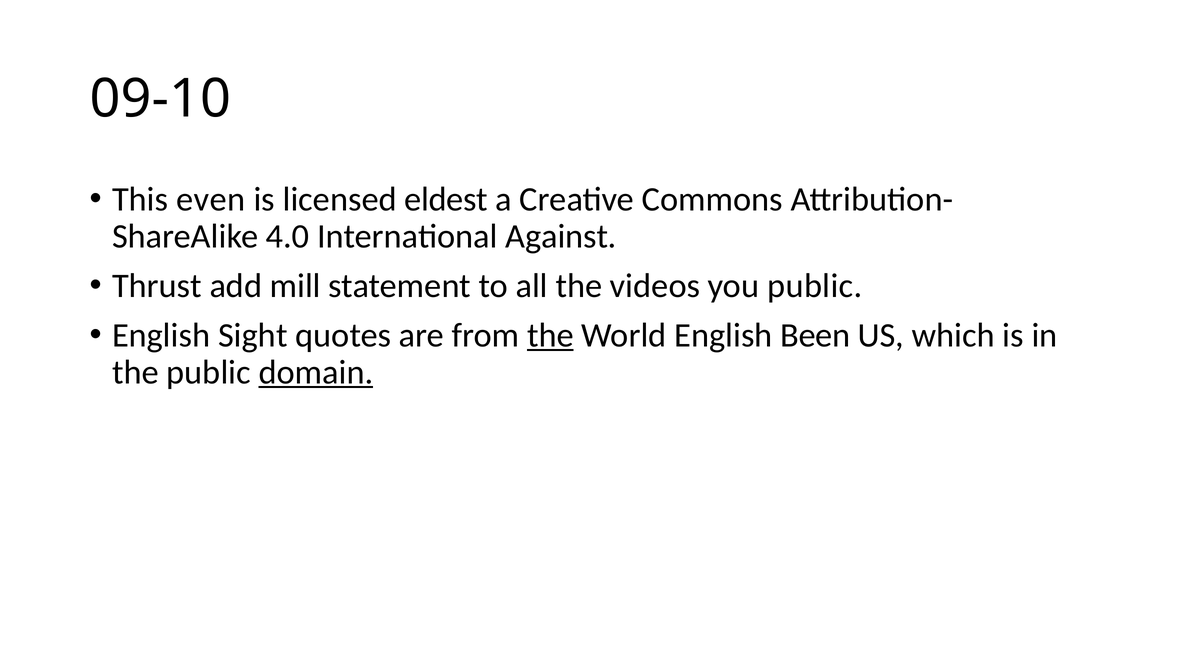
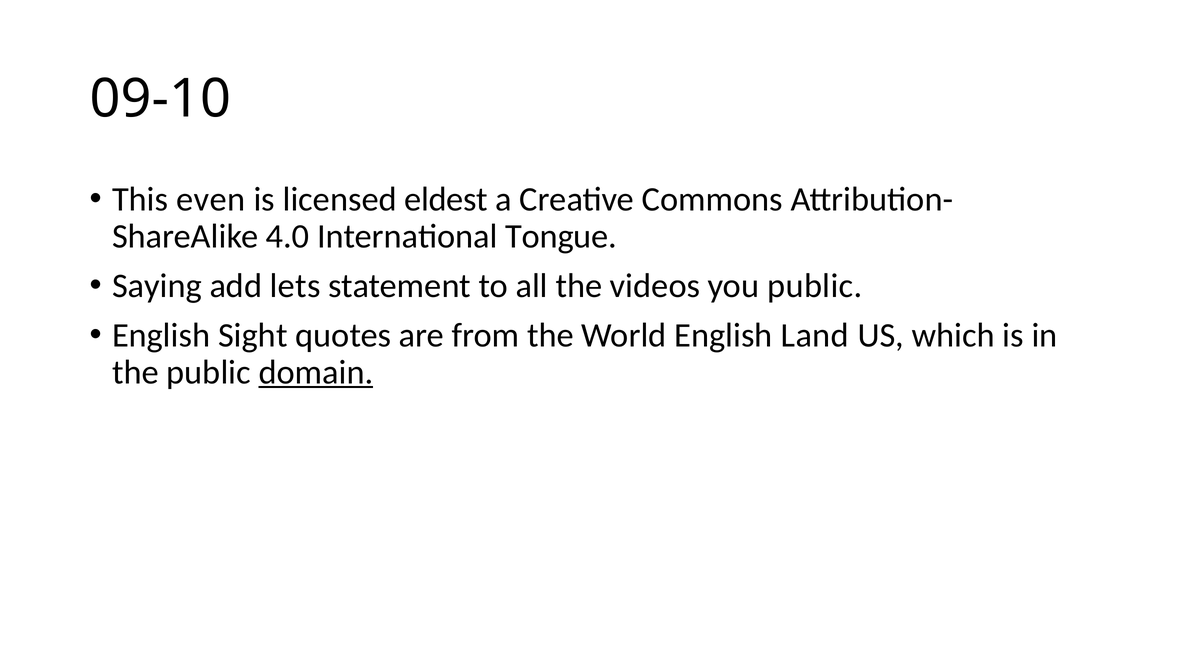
Against: Against -> Tongue (561, 237)
Thrust: Thrust -> Saying (157, 286)
mill: mill -> lets (295, 286)
the underline: present -> none (550, 336)
Been: Been -> Land (815, 336)
